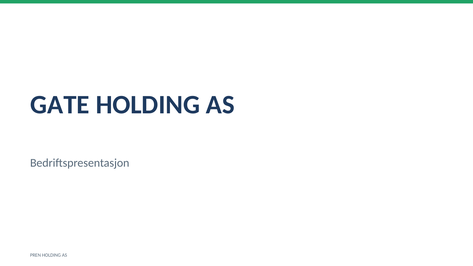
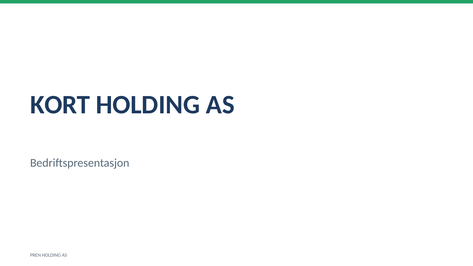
GATE: GATE -> KORT (60, 105)
